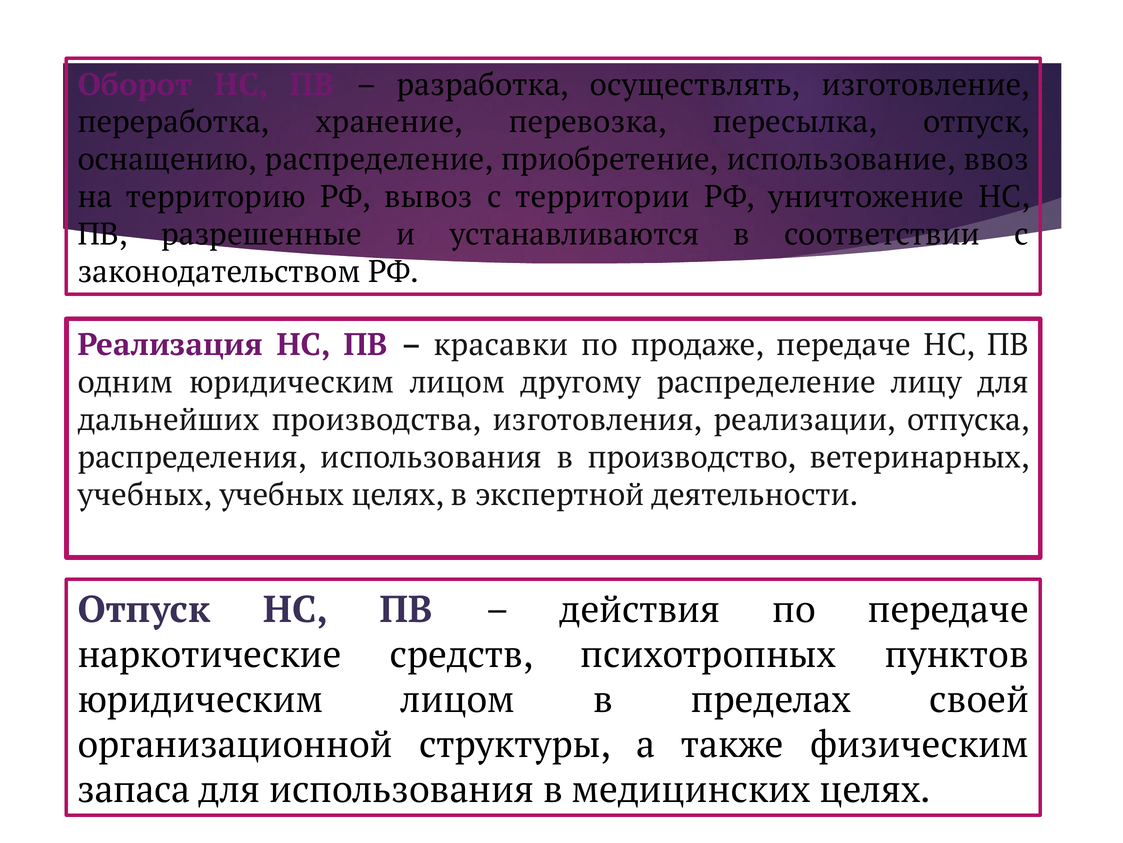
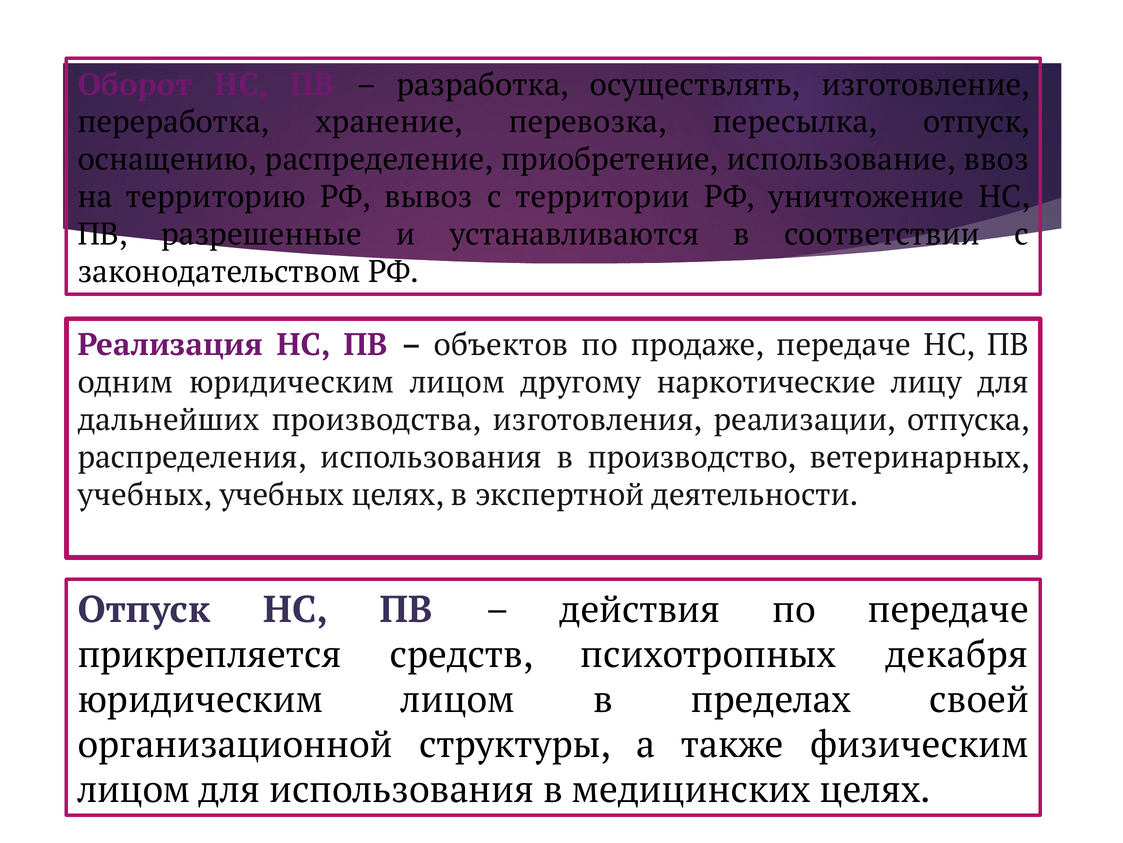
красавки: красавки -> объектов (501, 345)
другому распределение: распределение -> наркотические (766, 382)
наркотические: наркотические -> прикрепляется (210, 655)
пунктов: пунктов -> декабря (957, 655)
запаса: запаса -> лицом (134, 789)
